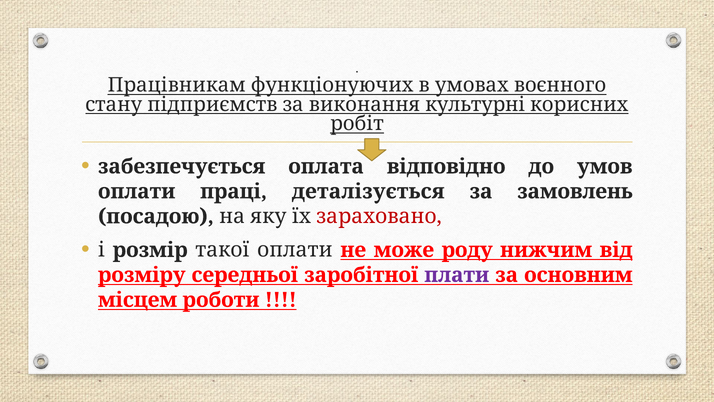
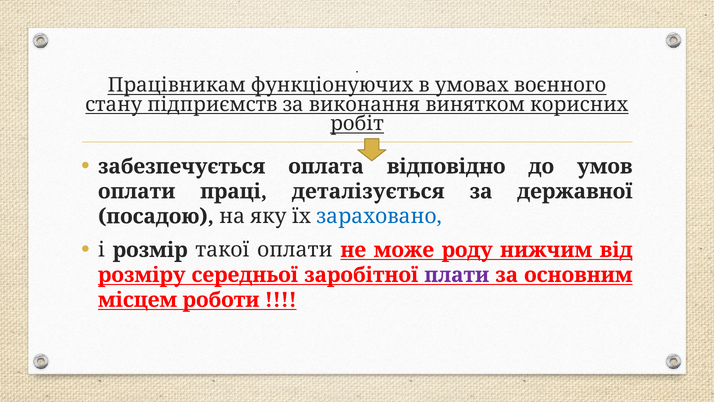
культурні: культурні -> винятком (475, 104)
замовлень: замовлень -> державної (575, 191)
зараховано colour: red -> blue (379, 216)
